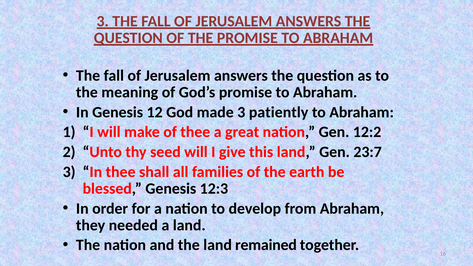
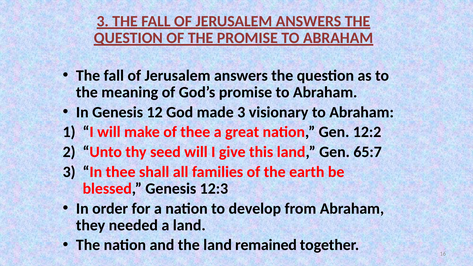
patiently: patiently -> visionary (279, 112)
23:7: 23:7 -> 65:7 (368, 152)
